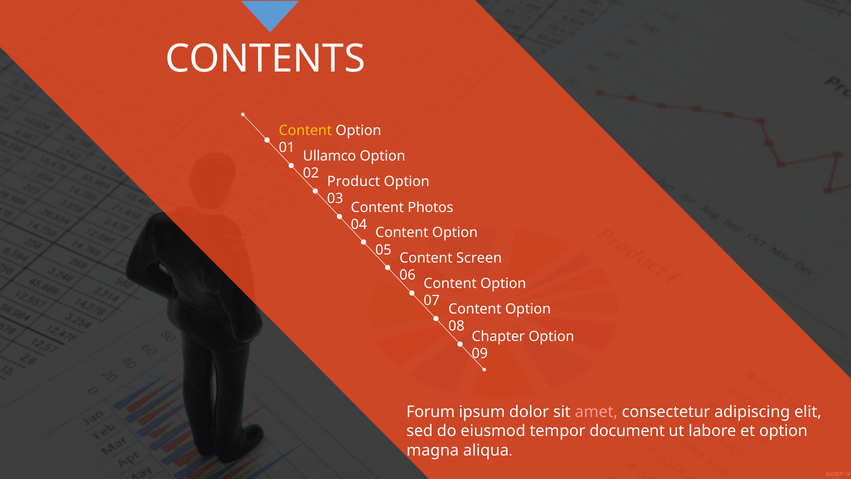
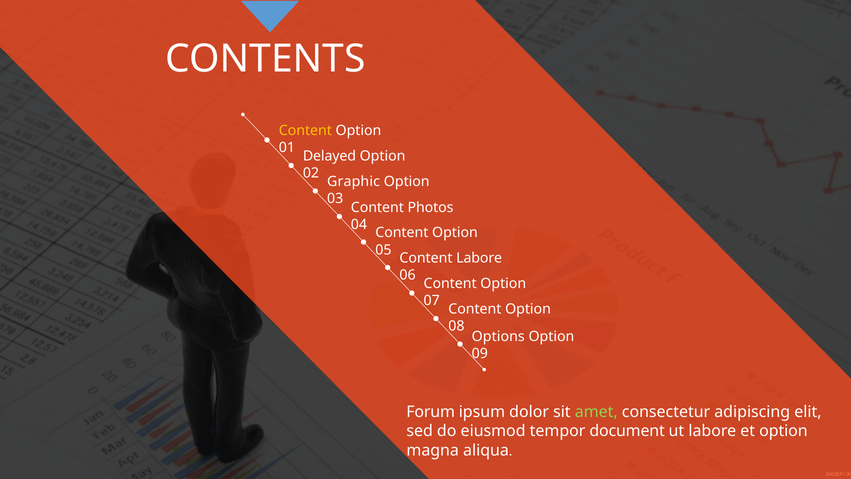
Ullamco: Ullamco -> Delayed (329, 156)
Product: Product -> Graphic (354, 181)
Content Screen: Screen -> Labore (479, 258)
Chapter: Chapter -> Options (498, 337)
amet colour: pink -> light green (596, 412)
